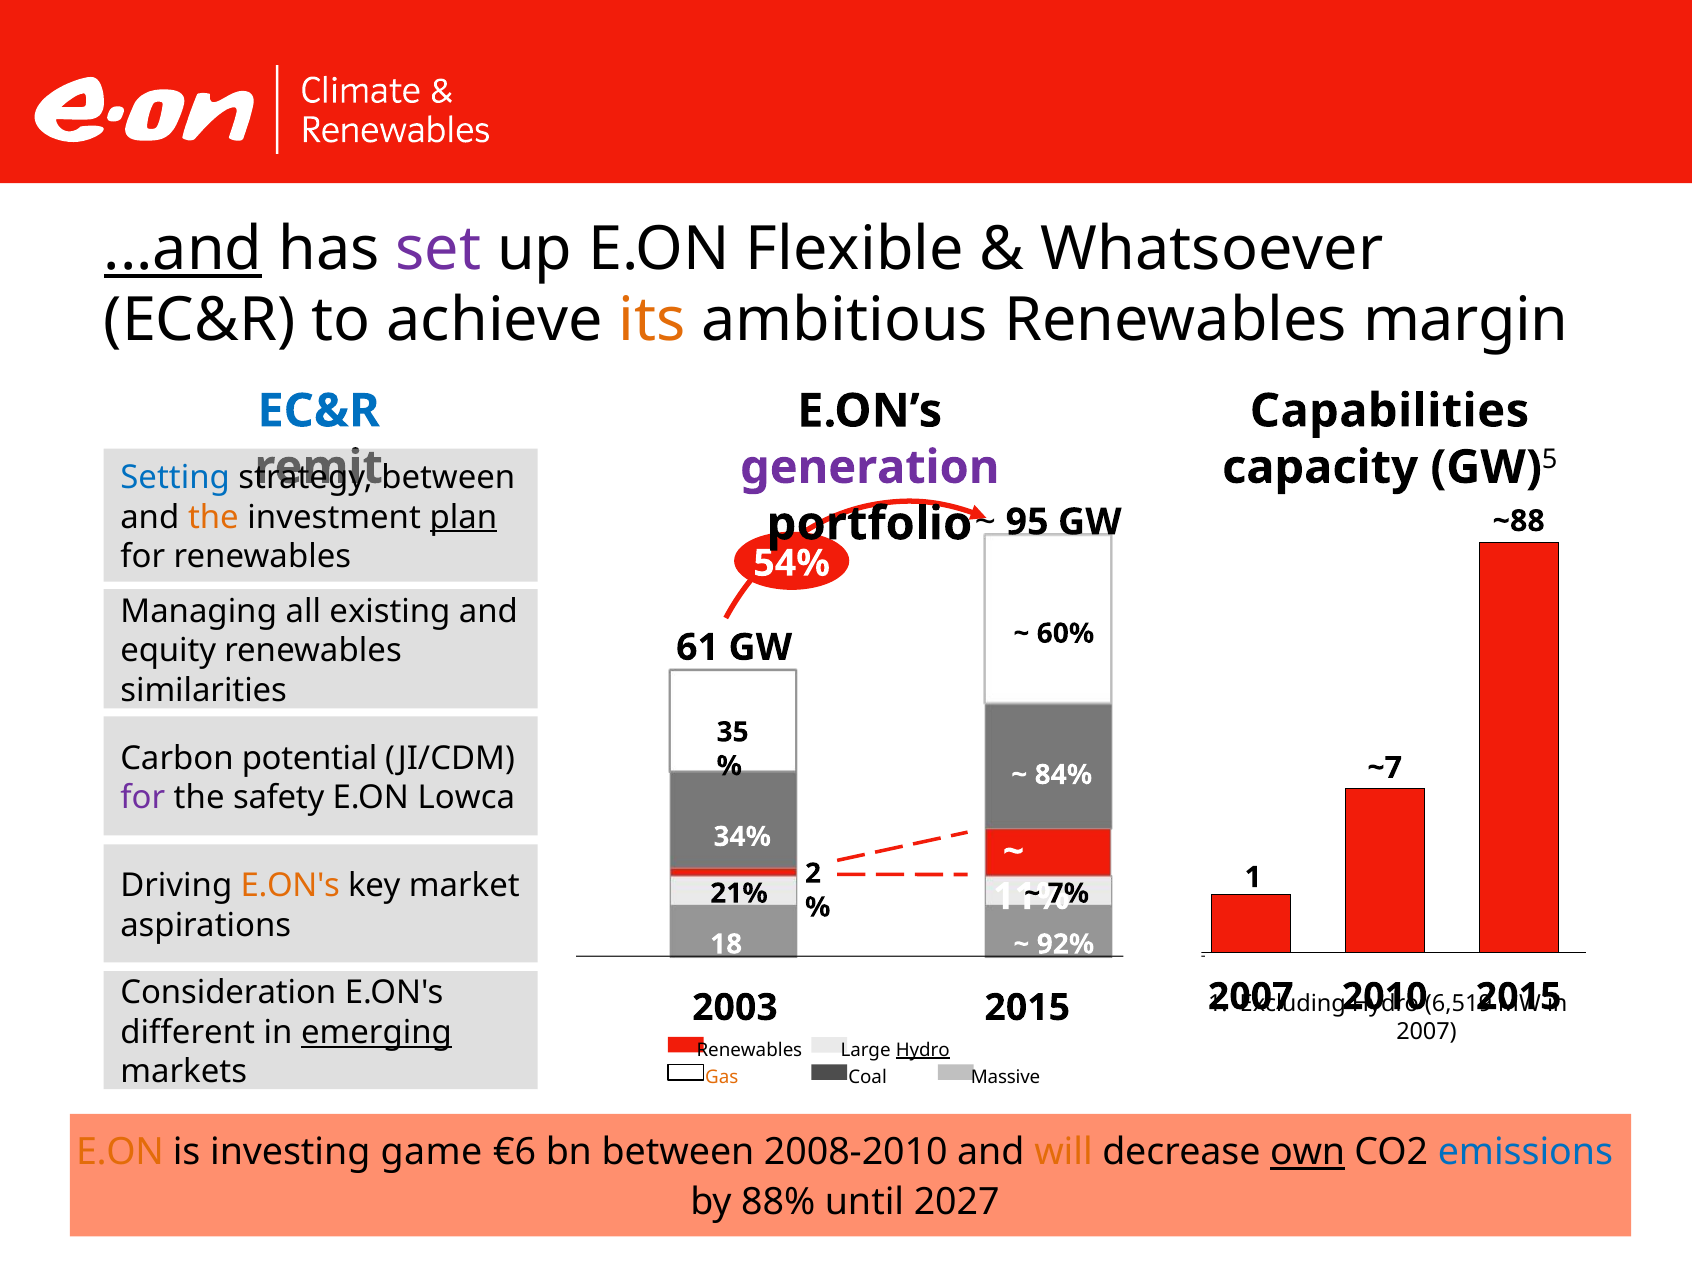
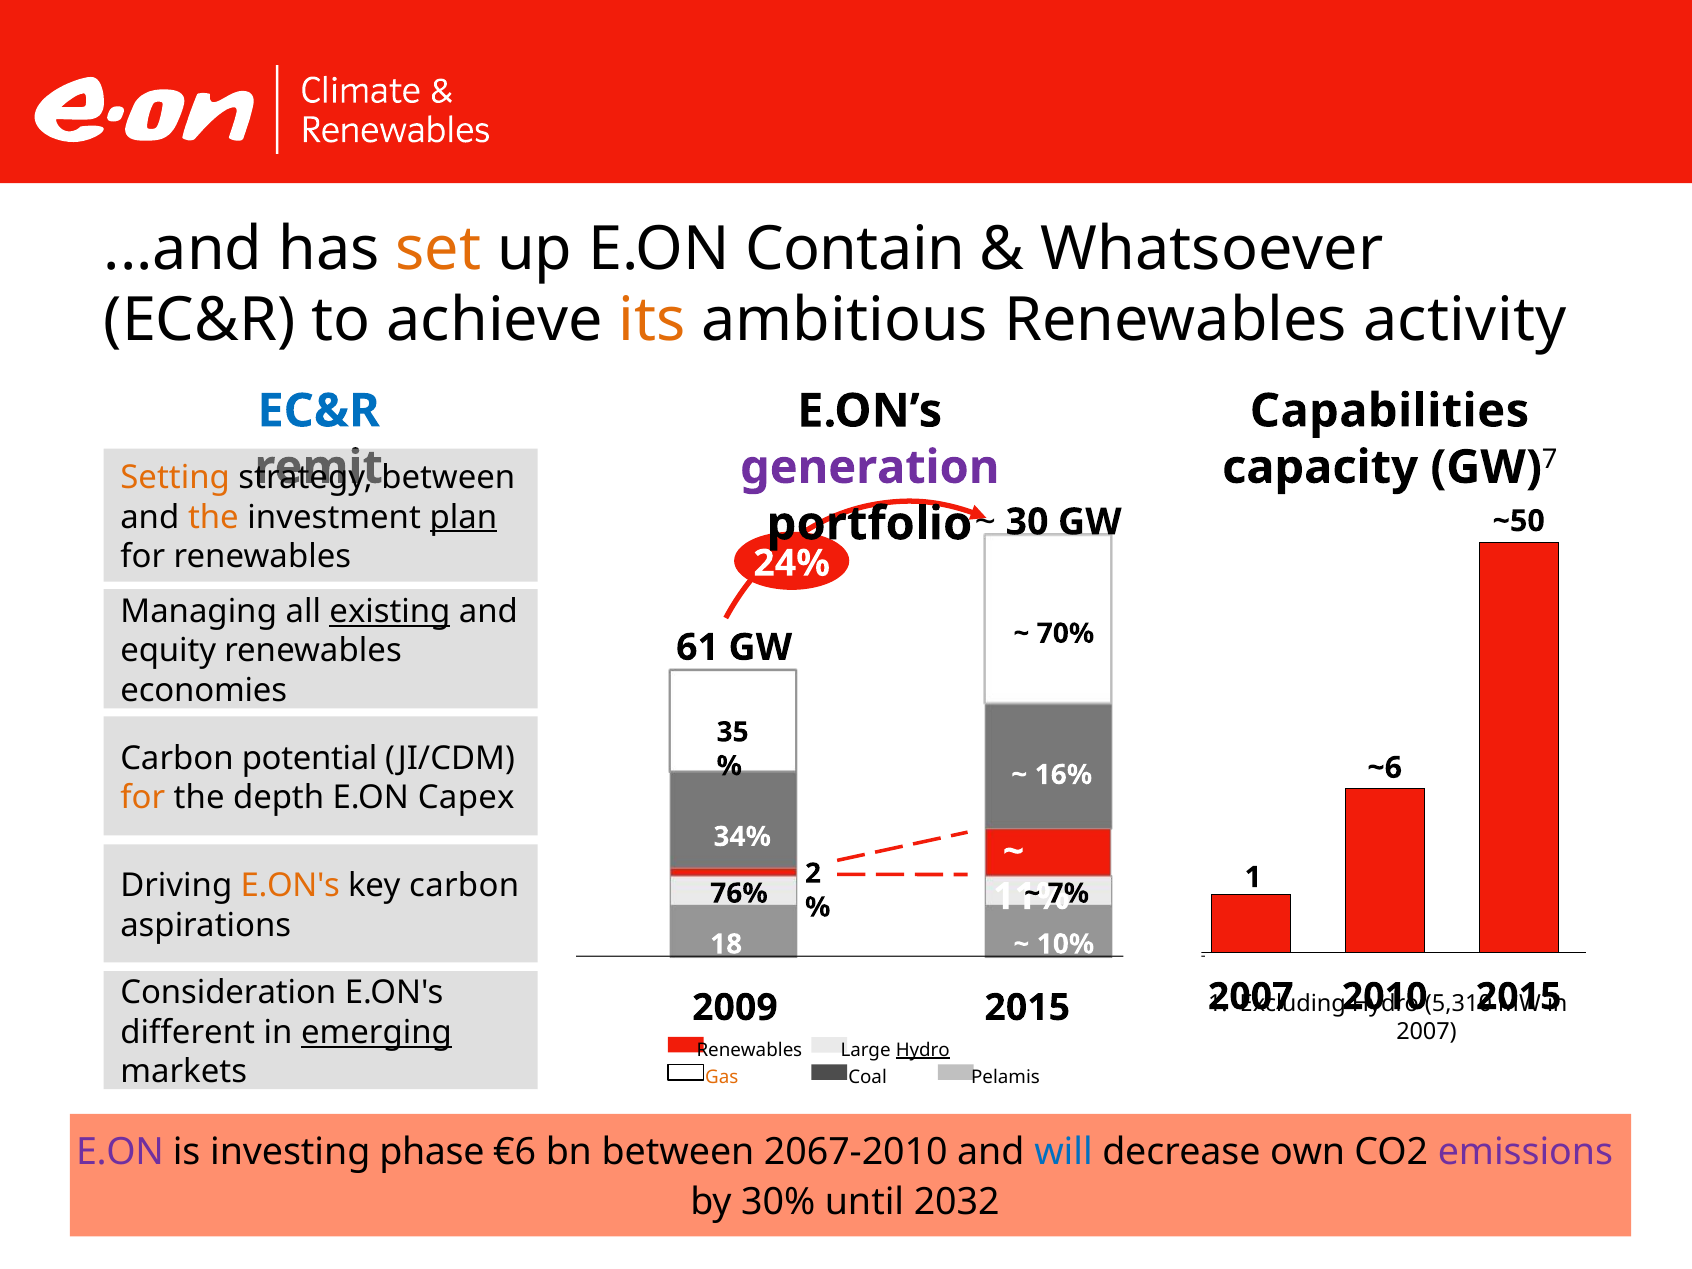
...and underline: present -> none (183, 250)
set colour: purple -> orange (438, 250)
Flexible: Flexible -> Contain (855, 250)
margin: margin -> activity (1465, 320)
5: 5 -> 7 (1550, 460)
Setting colour: blue -> orange (175, 478)
95: 95 -> 30 (1027, 522)
~88: ~88 -> ~50 (1519, 521)
54%: 54% -> 24% (792, 563)
existing underline: none -> present (390, 612)
60%: 60% -> 70% (1065, 633)
similarities: similarities -> economies (204, 691)
~7: ~7 -> ~6 (1385, 768)
84%: 84% -> 16% (1063, 775)
for colour: purple -> orange (143, 798)
safety: safety -> depth (279, 798)
Lowca: Lowca -> Capex (466, 798)
key market: market -> carbon (464, 886)
21%: 21% -> 76% (739, 893)
92%: 92% -> 10% (1065, 944)
6,519: 6,519 -> 5,310 (1458, 1004)
2003: 2003 -> 2009 (735, 1008)
Massive: Massive -> Pelamis (1006, 1077)
E.ON colour: orange -> purple (120, 1152)
game: game -> phase (432, 1152)
2008-2010: 2008-2010 -> 2067-2010 (856, 1152)
will colour: orange -> blue (1063, 1152)
own underline: present -> none (1308, 1152)
emissions colour: blue -> purple (1525, 1152)
88%: 88% -> 30% (778, 1202)
2027: 2027 -> 2032 (957, 1202)
